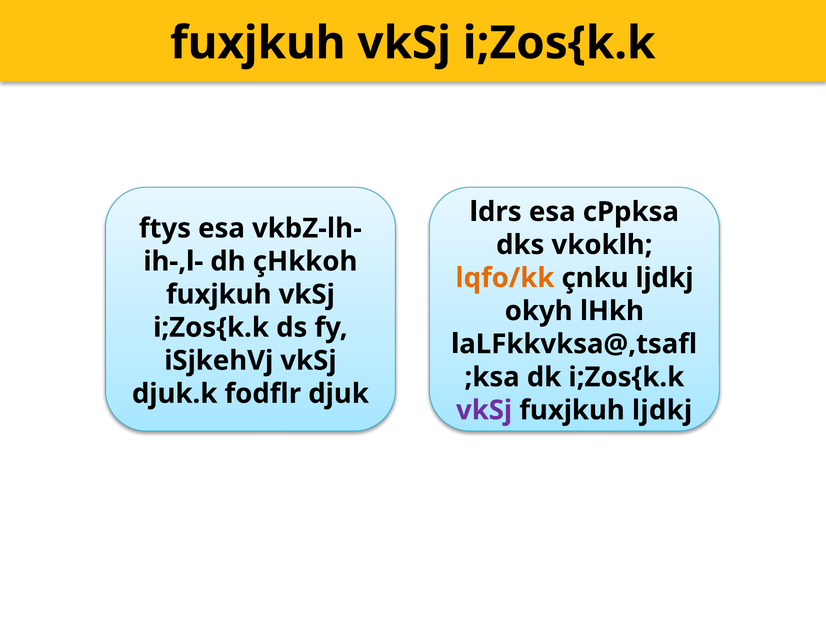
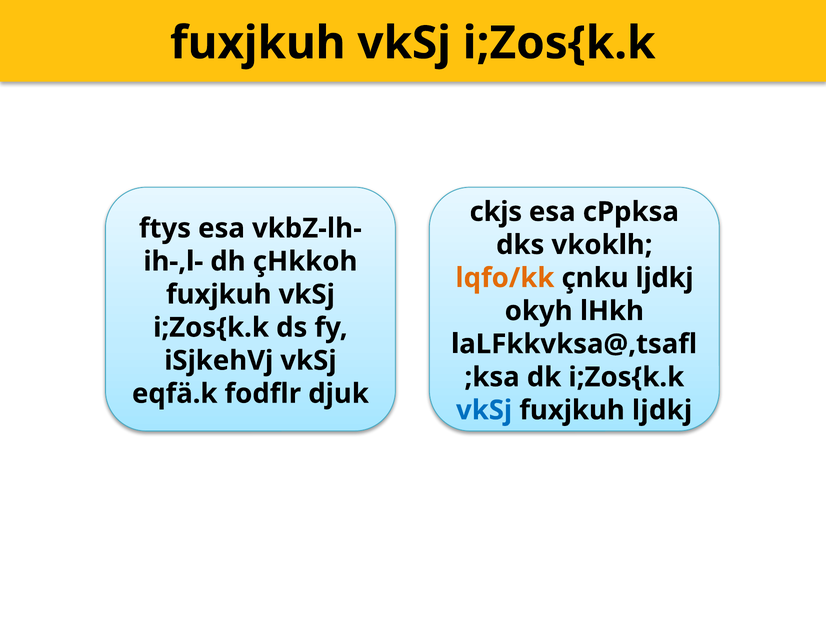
ldrs: ldrs -> ckjs (496, 212)
djuk.k: djuk.k -> eqfä.k (175, 393)
vkSj colour: purple -> blue (484, 410)
